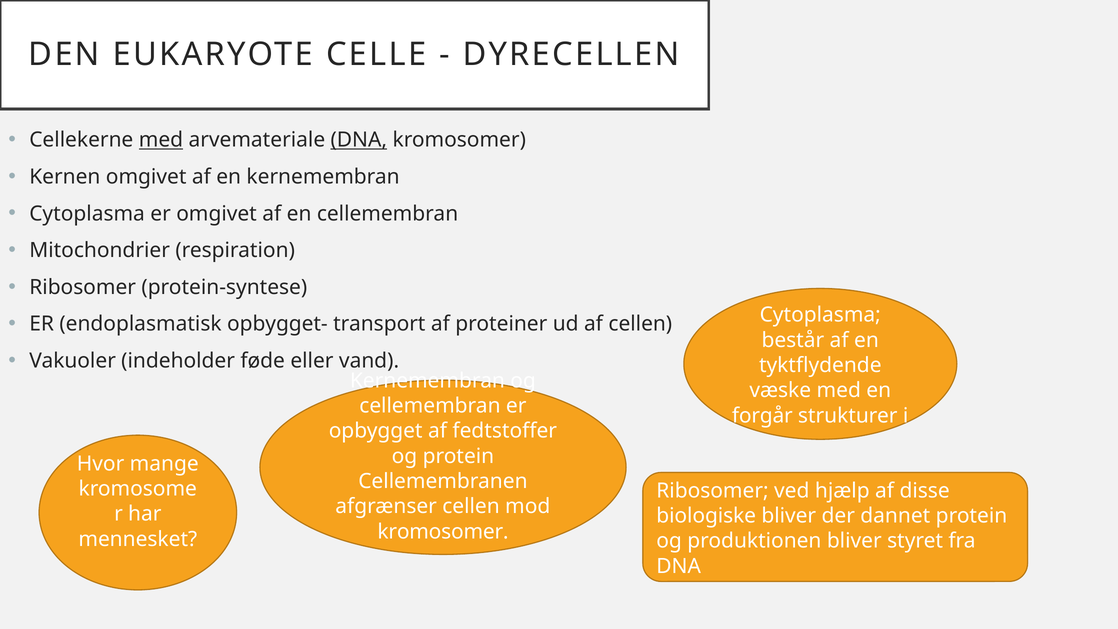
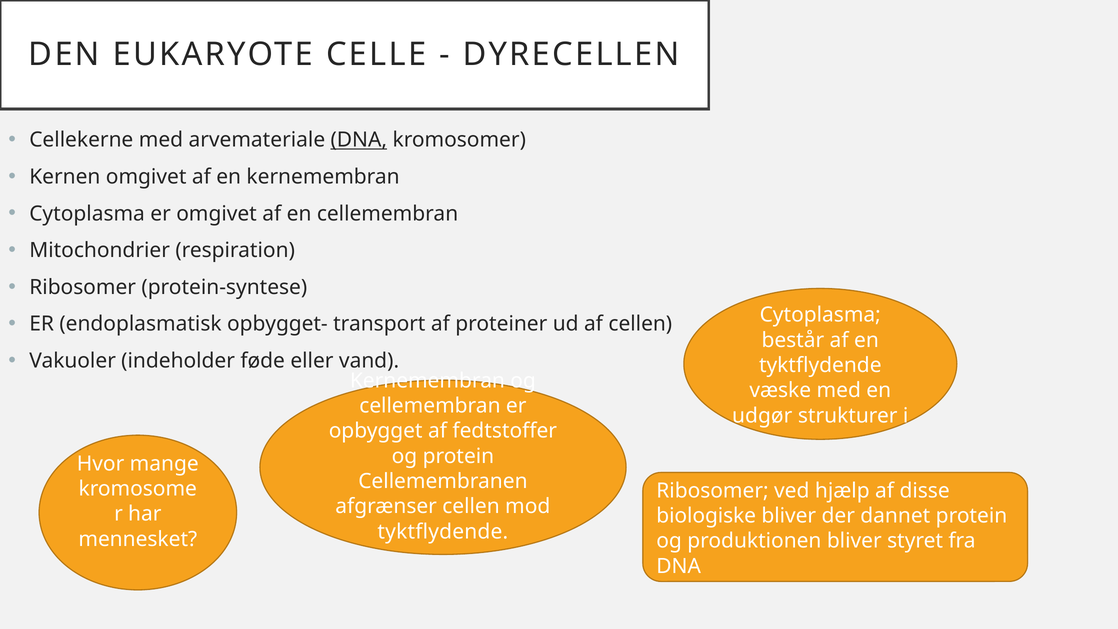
med underline: present -> none (161, 140)
forgår: forgår -> udgør (762, 416)
kromosomer: kromosomer -> tyktflydende (443, 532)
